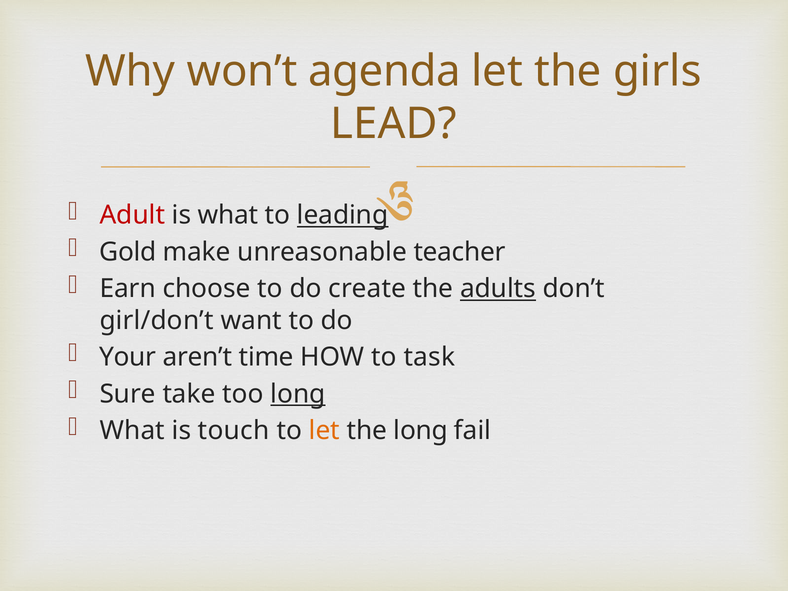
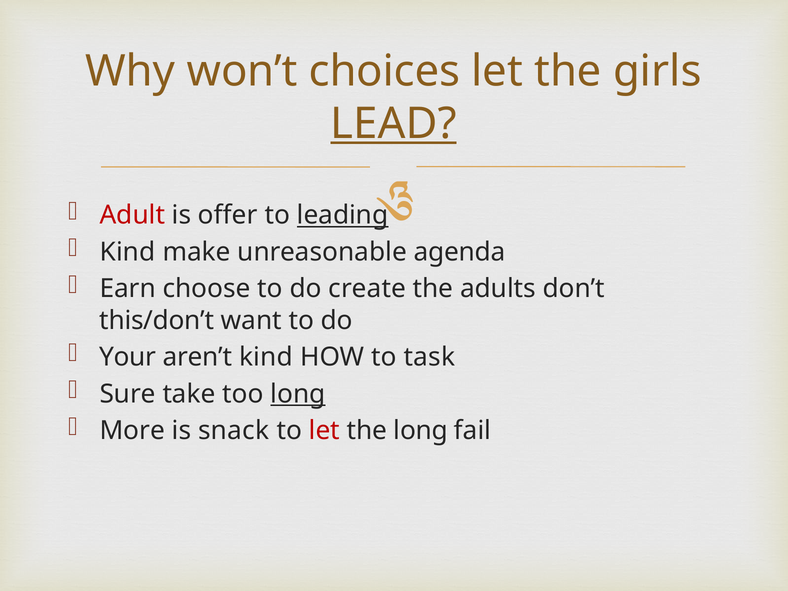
agenda: agenda -> choices (384, 71)
LEAD underline: none -> present (393, 124)
is what: what -> offer (228, 215)
Gold: Gold -> Kind (128, 252)
teacher: teacher -> agenda (460, 252)
adults underline: present -> none (498, 289)
girl/don’t: girl/don’t -> this/don’t (157, 320)
aren’t time: time -> kind (266, 357)
What: What -> More (132, 431)
touch: touch -> snack (234, 431)
let colour: orange -> red (324, 431)
